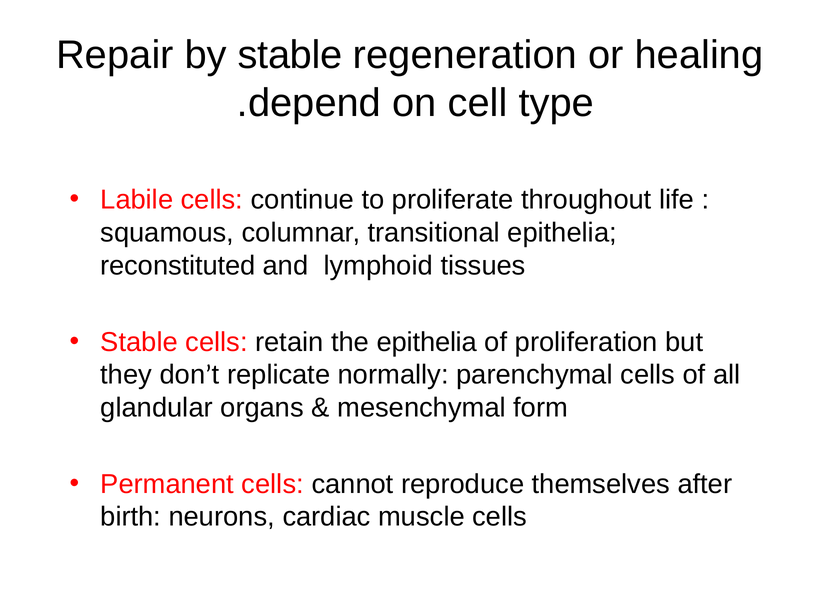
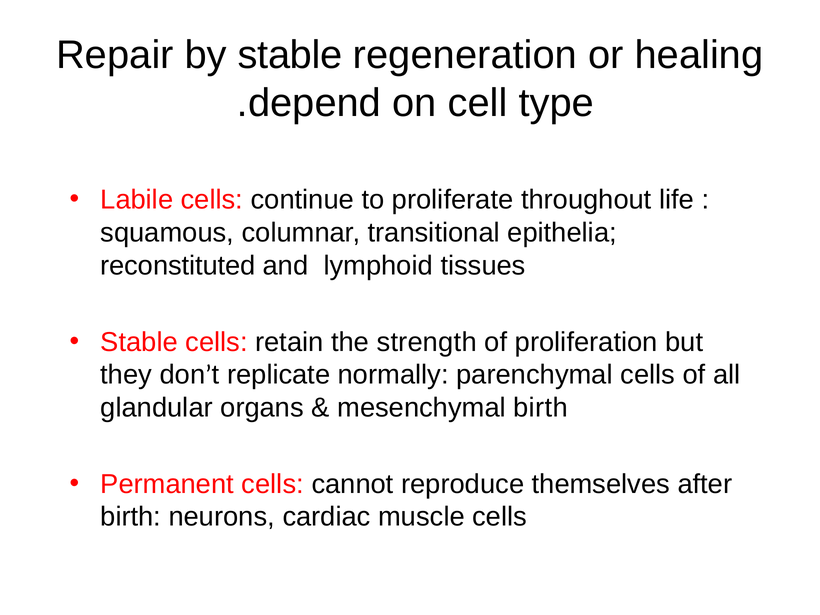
the epithelia: epithelia -> strength (427, 342)
mesenchymal form: form -> birth (541, 408)
